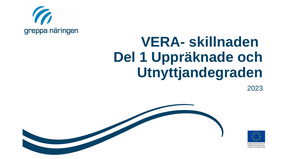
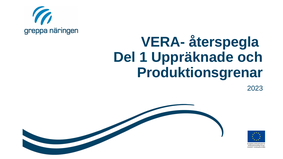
skillnaden: skillnaden -> återspegla (224, 42)
Utnyttjandegraden: Utnyttjandegraden -> Produktionsgrenar (200, 73)
